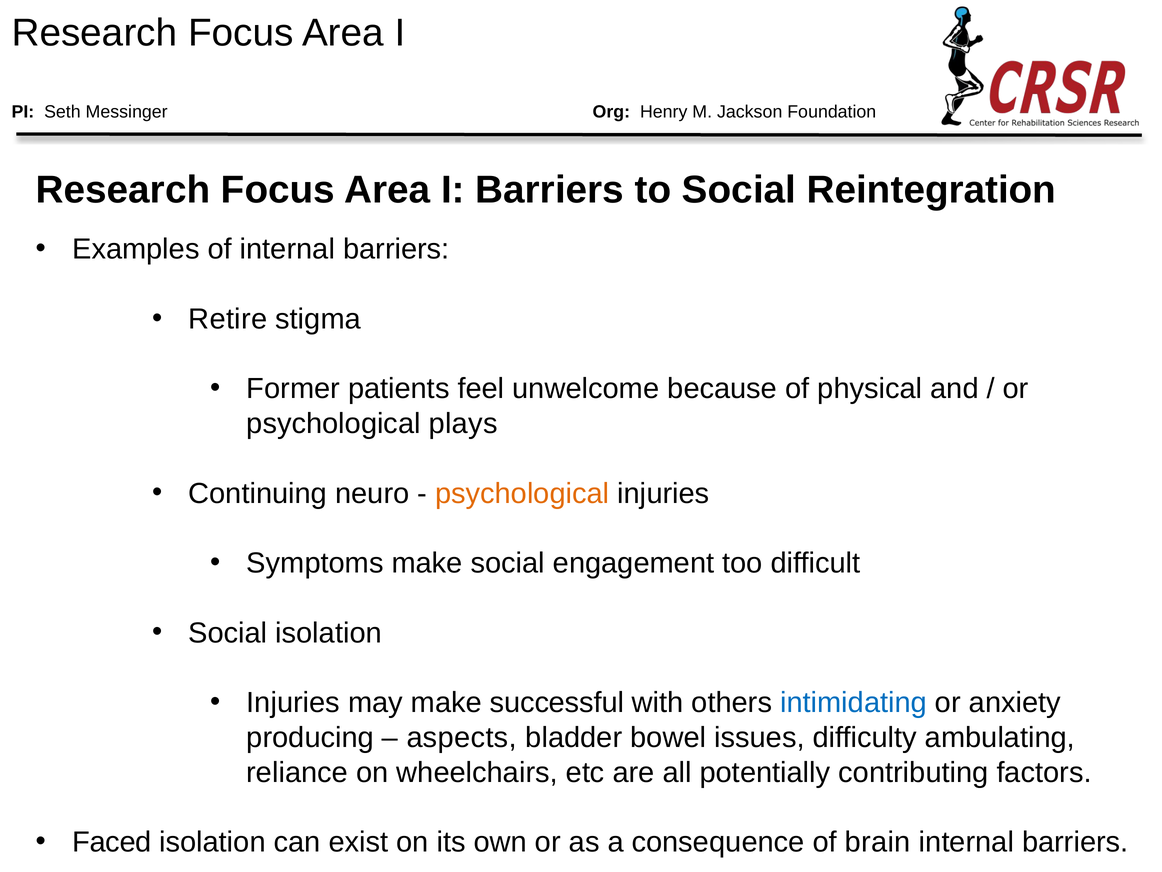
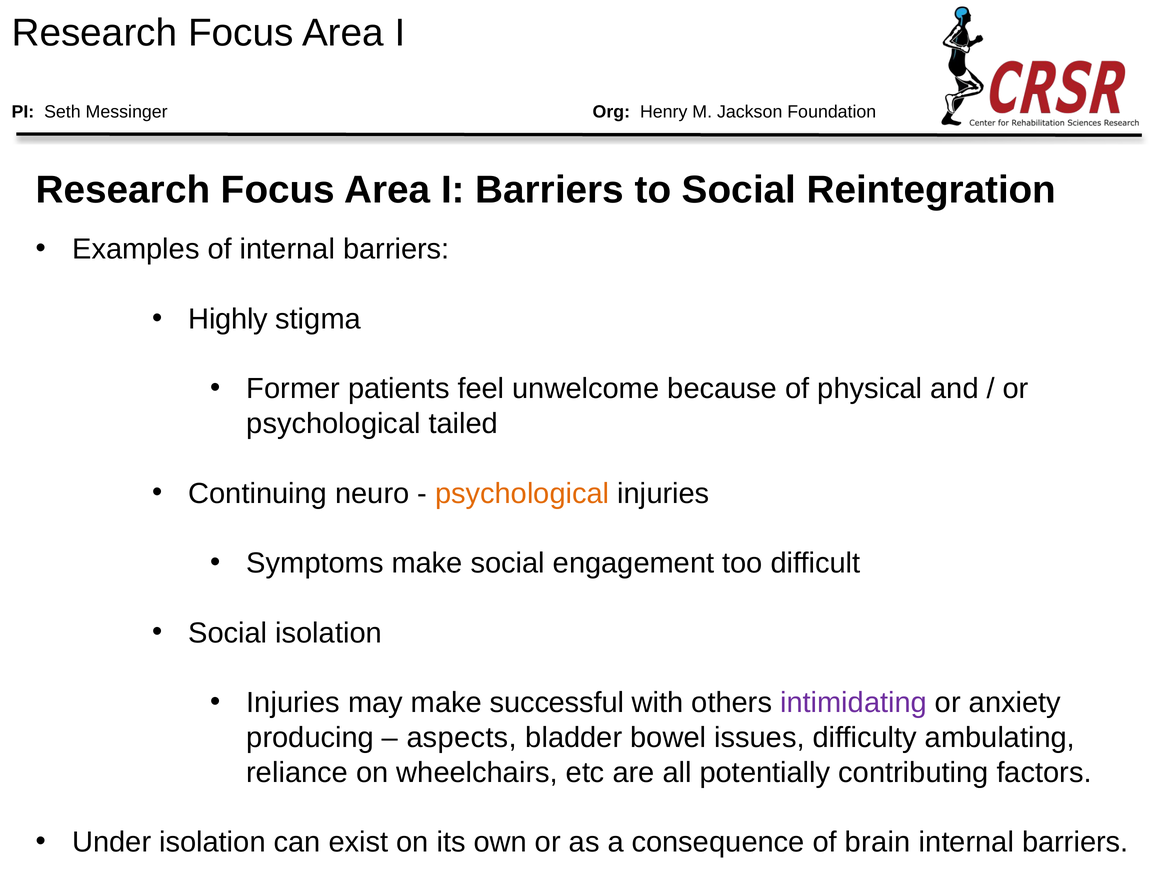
Retire: Retire -> Highly (228, 319)
plays: plays -> tailed (463, 423)
intimidating colour: blue -> purple (854, 702)
Faced: Faced -> Under (112, 842)
